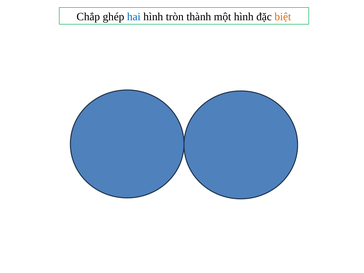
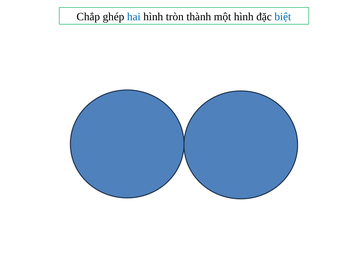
biệt colour: orange -> blue (283, 17)
